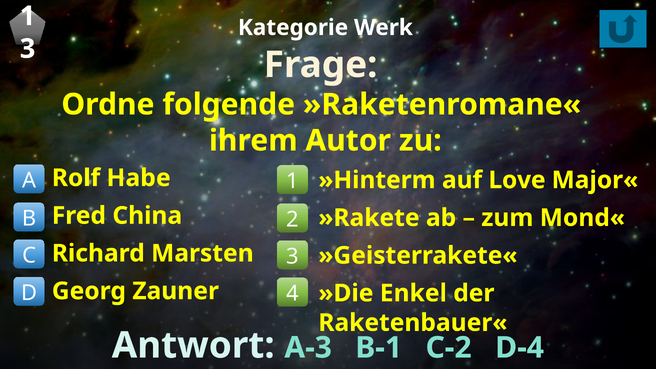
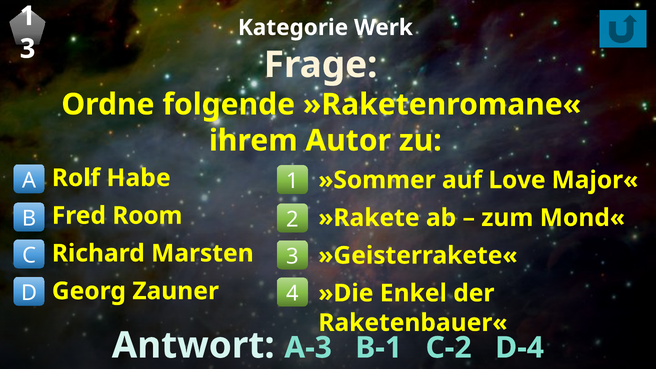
»Hinterm: »Hinterm -> »Sommer (377, 180)
China: China -> Room (147, 216)
